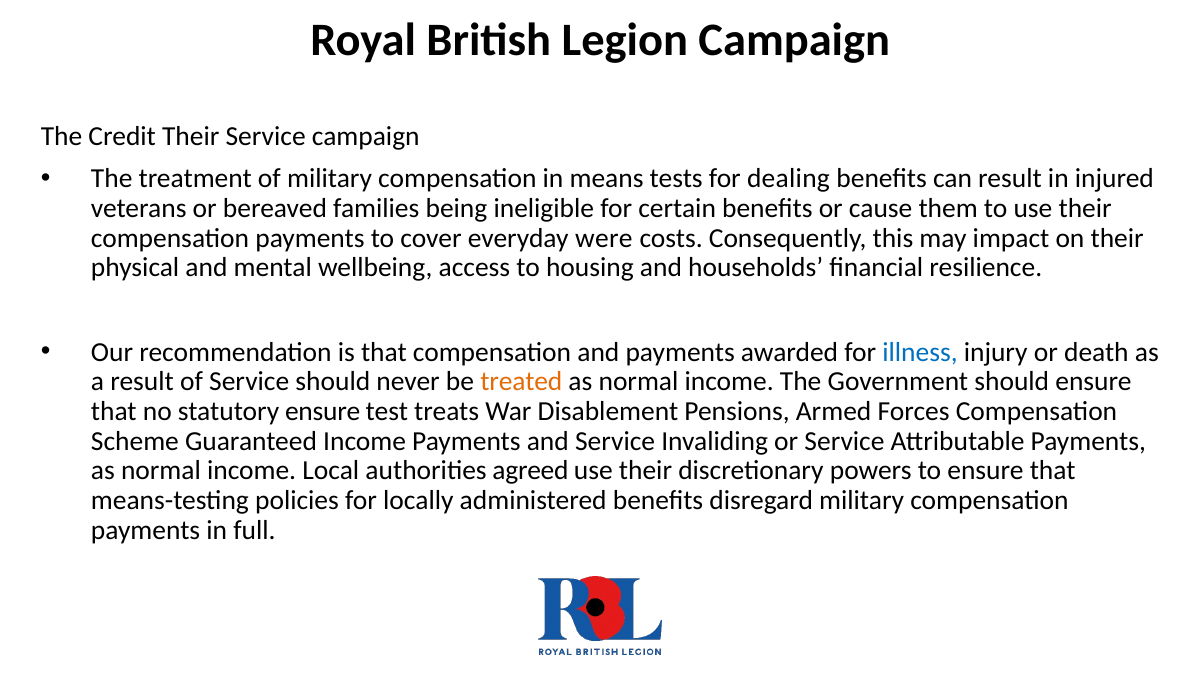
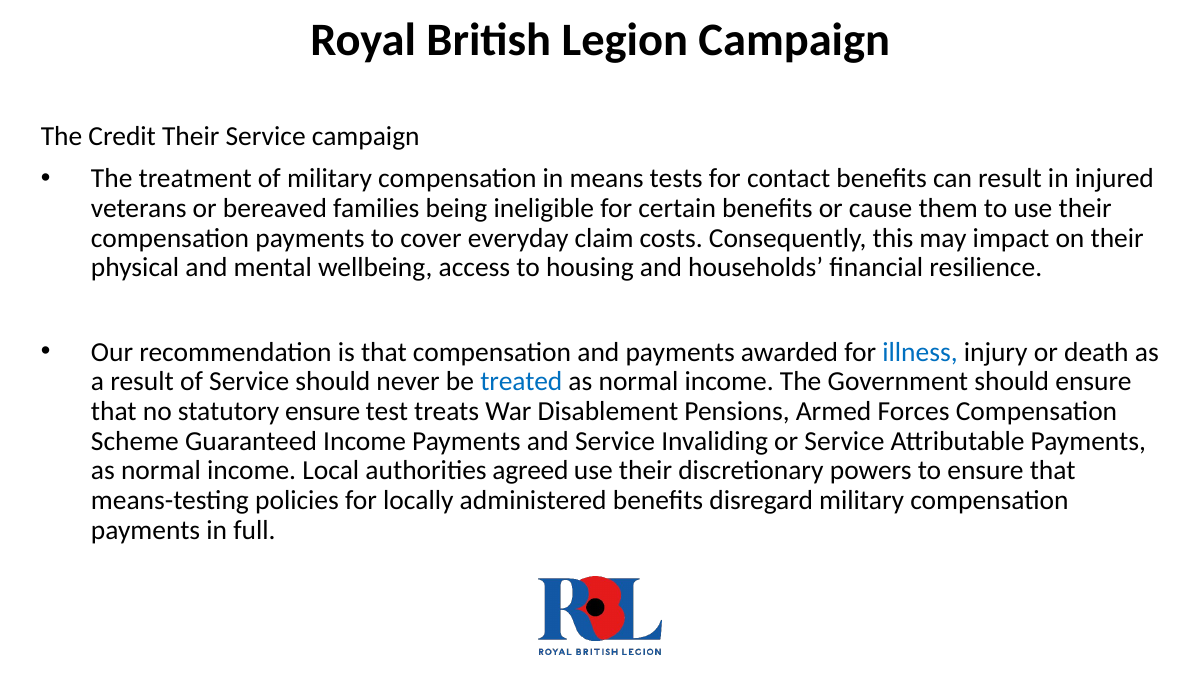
dealing: dealing -> contact (789, 179)
were: were -> claim (604, 238)
treated colour: orange -> blue (521, 382)
